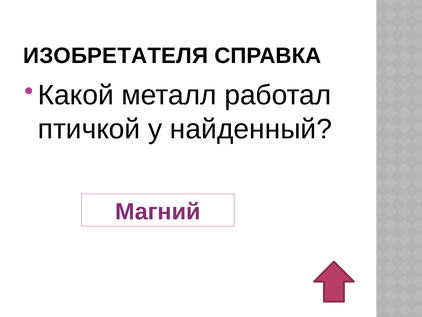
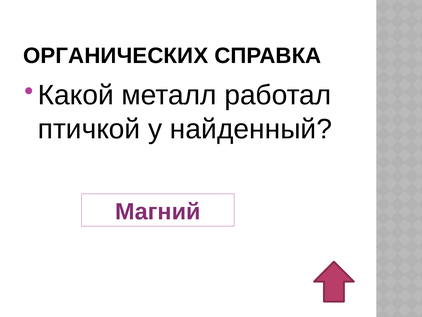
ИЗОБРЕТАТЕЛЯ: ИЗОБРЕТАТЕЛЯ -> ОРГАНИЧЕСКИХ (116, 56)
